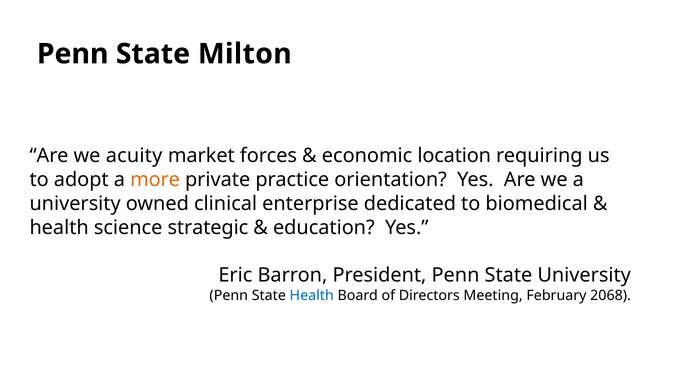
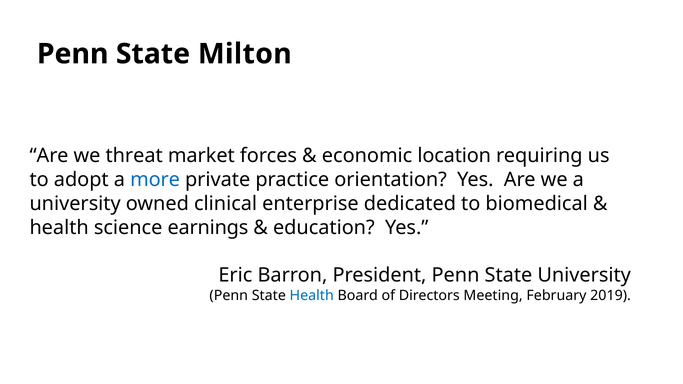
acuity: acuity -> threat (134, 156)
more colour: orange -> blue (155, 180)
strategic: strategic -> earnings (208, 228)
2068: 2068 -> 2019 (611, 296)
